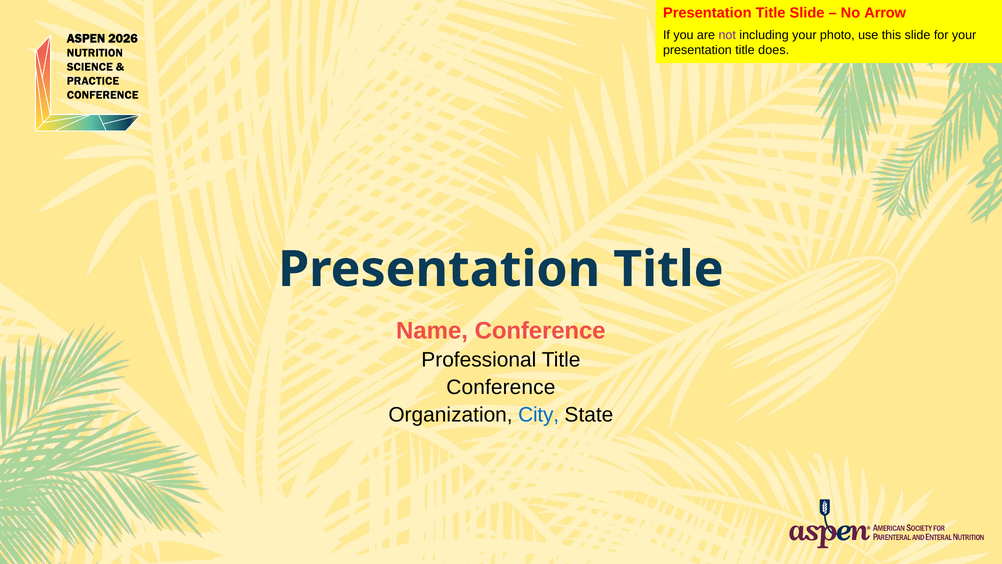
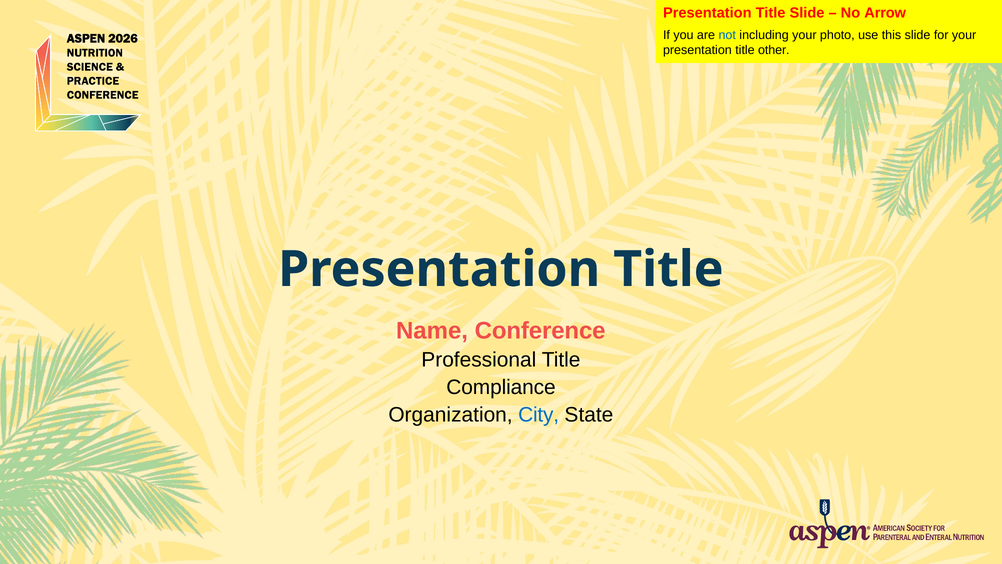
not colour: purple -> blue (727, 35)
does: does -> other (774, 50)
Conference: Conference -> Compliance (501, 387)
